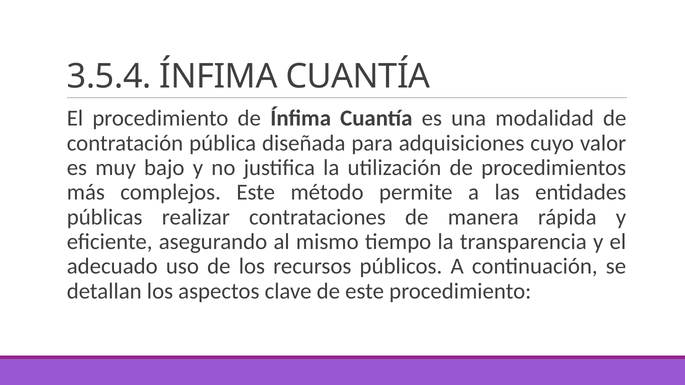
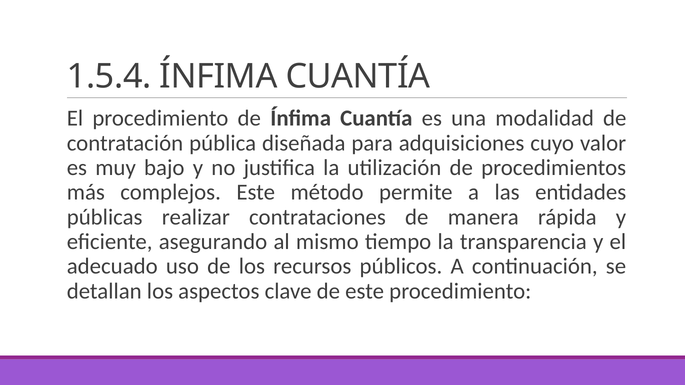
3.5.4: 3.5.4 -> 1.5.4 (109, 77)
